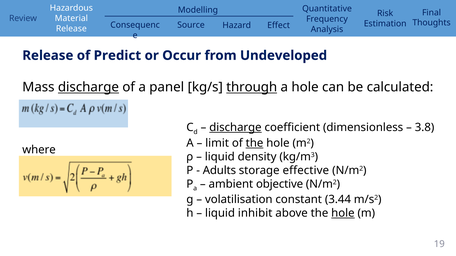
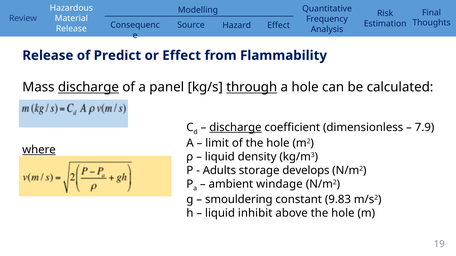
or Occur: Occur -> Effect (182, 56)
Undeveloped: Undeveloped -> Flammability (284, 56)
3.8: 3.8 -> 7.9 (425, 128)
the underline: present -> none (255, 143)
where underline: none -> present (39, 150)
effective: effective -> develops (306, 171)
objective: objective -> windage (279, 184)
volatilisation: volatilisation -> smouldering (239, 200)
3.44: 3.44 -> 9.83 (338, 200)
hole underline: present -> none (343, 214)
